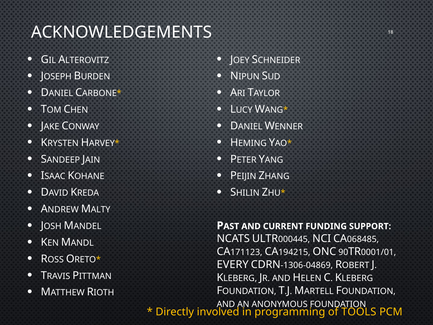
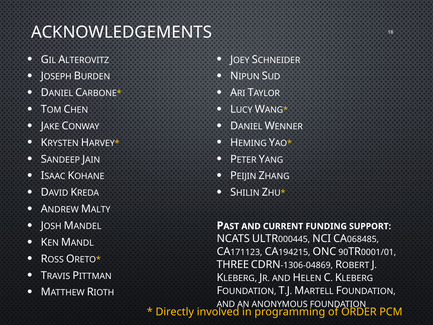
EVERY: EVERY -> THREE (233, 264)
TOOLS: TOOLS -> ORDER (359, 312)
